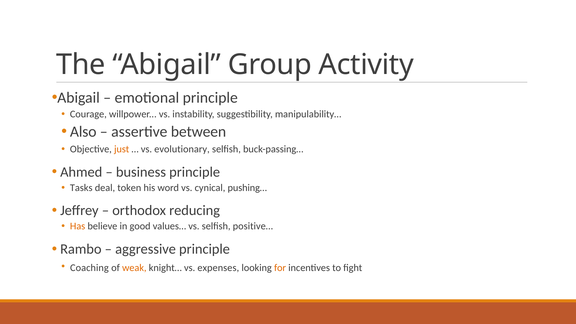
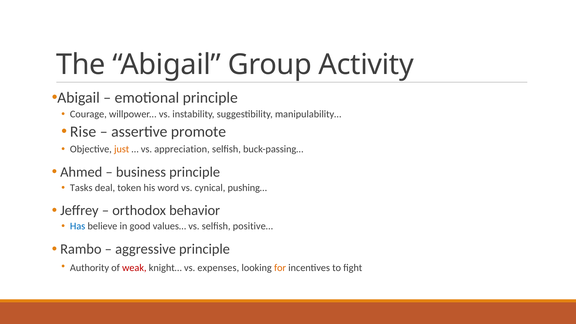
Also: Also -> Rise (83, 132)
between: between -> promote (198, 132)
evolutionary: evolutionary -> appreciation (182, 149)
reducing: reducing -> behavior (195, 211)
Has colour: orange -> blue (78, 226)
Coaching: Coaching -> Authority (90, 268)
weak colour: orange -> red (134, 268)
